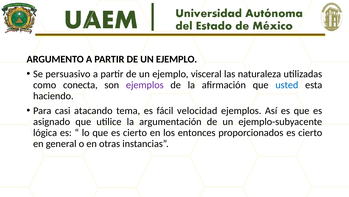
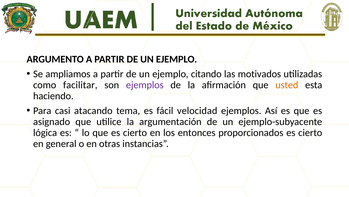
persuasivo: persuasivo -> ampliamos (68, 74)
visceral: visceral -> citando (206, 74)
naturaleza: naturaleza -> motivados (259, 74)
conecta: conecta -> facilitar (80, 85)
usted colour: blue -> orange (287, 85)
